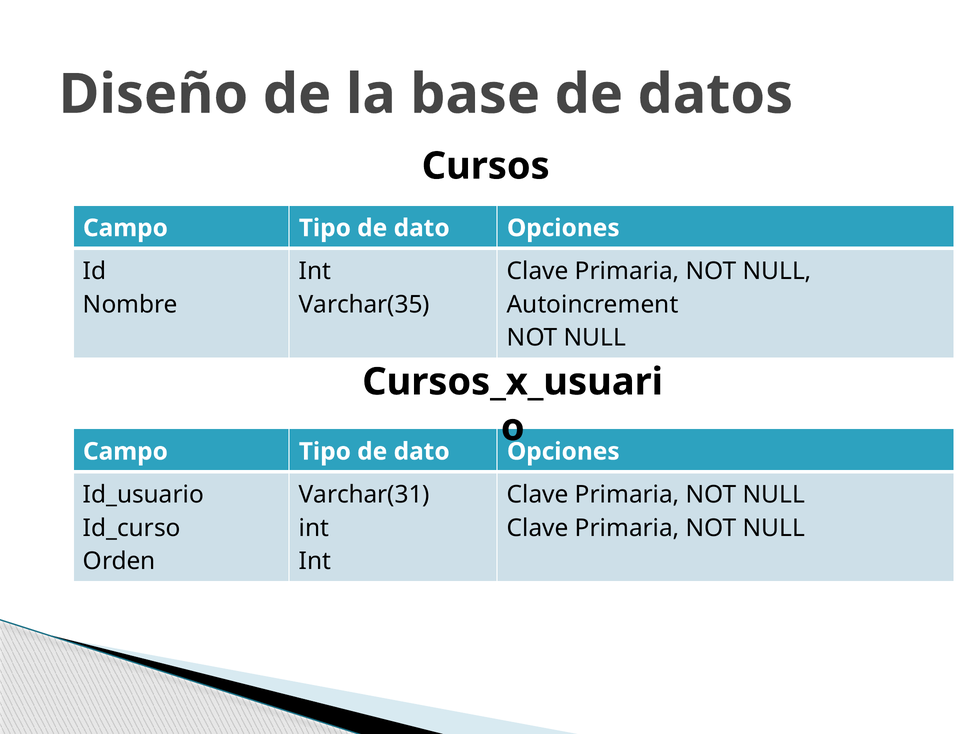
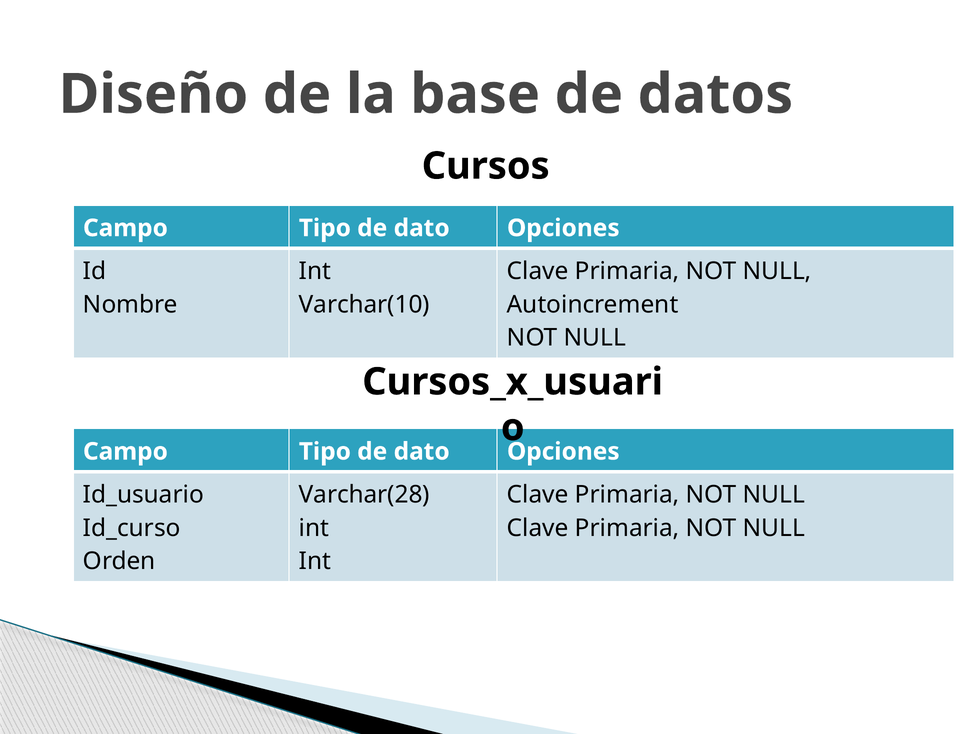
Varchar(35: Varchar(35 -> Varchar(10 (364, 305)
Varchar(31: Varchar(31 -> Varchar(28 (364, 495)
